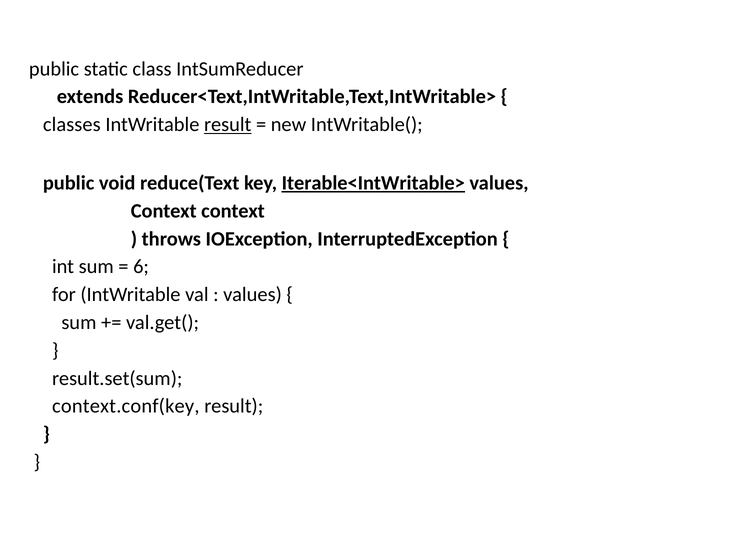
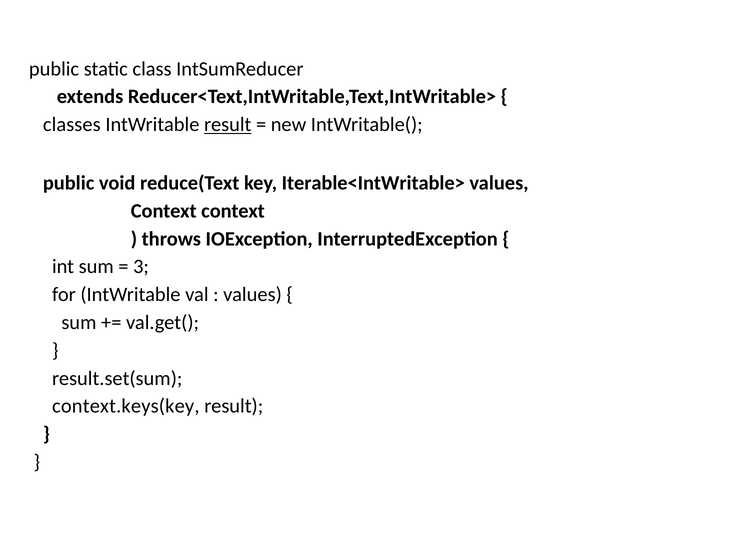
Iterable<IntWritable> underline: present -> none (373, 183)
6: 6 -> 3 (141, 267)
context.conf(key: context.conf(key -> context.keys(key (126, 406)
